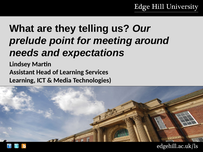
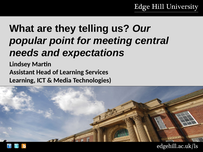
prelude: prelude -> popular (28, 41)
around: around -> central (152, 41)
